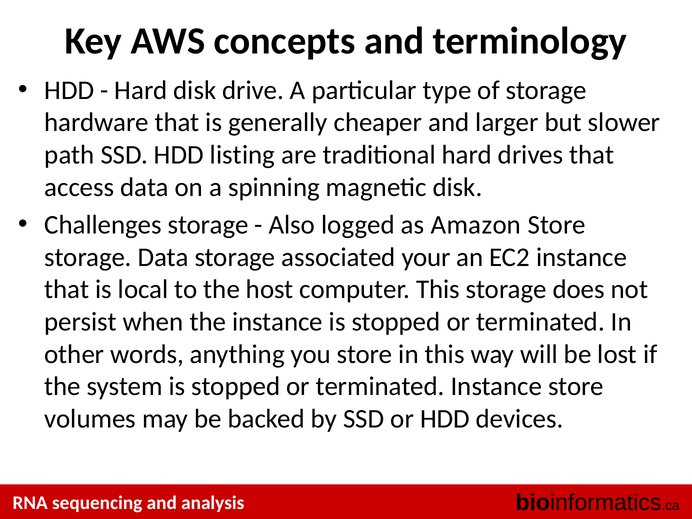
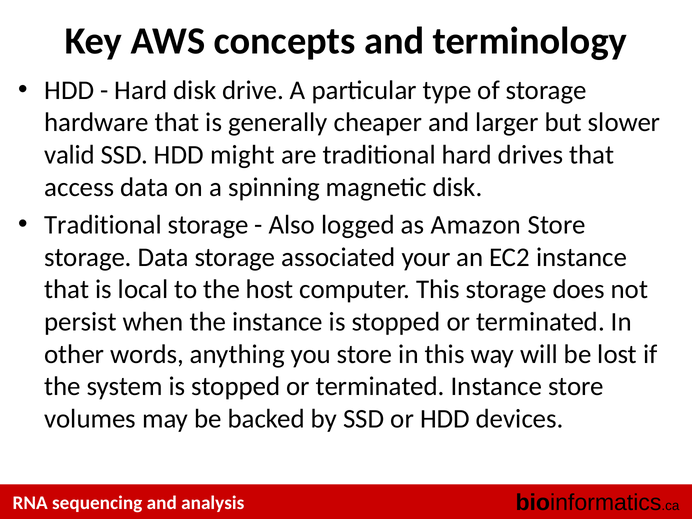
path: path -> valid (70, 155)
listing: listing -> might (242, 155)
Challenges: Challenges -> Traditional (103, 225)
